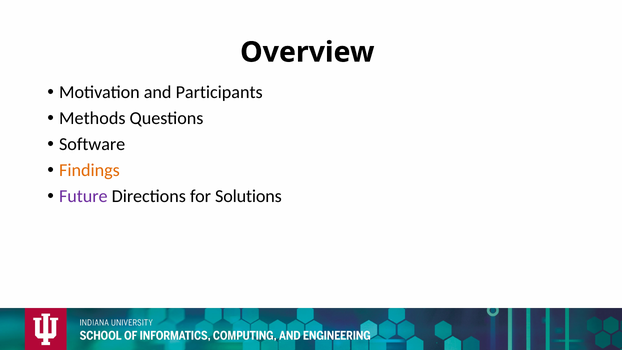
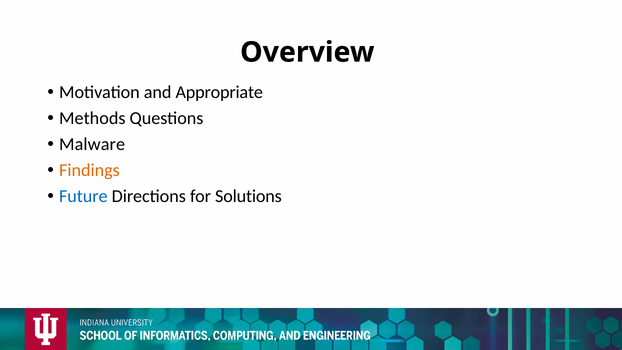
Participants: Participants -> Appropriate (219, 92)
Software: Software -> Malware (92, 144)
Future colour: purple -> blue (83, 196)
